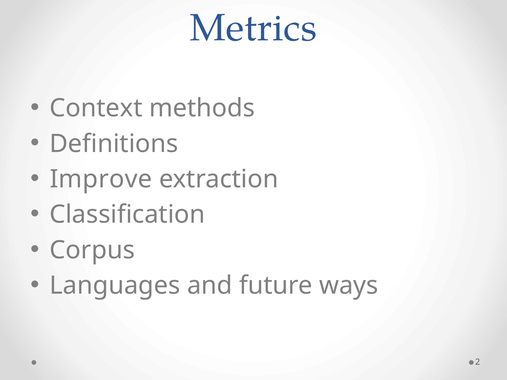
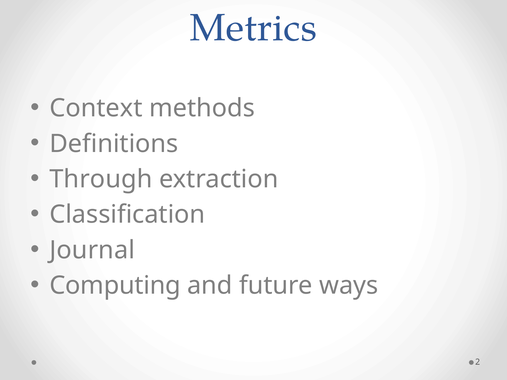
Improve: Improve -> Through (101, 179)
Corpus: Corpus -> Journal (92, 250)
Languages: Languages -> Computing (115, 286)
